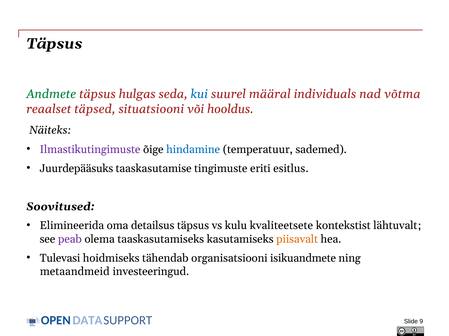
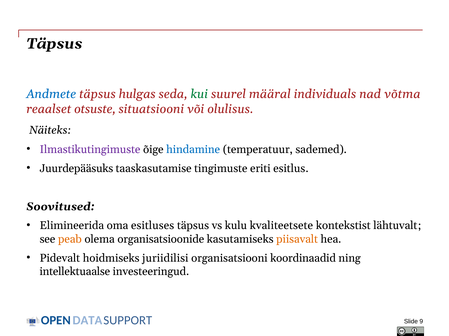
Andmete colour: green -> blue (51, 94)
kui colour: blue -> green (199, 94)
täpsed: täpsed -> otsuste (95, 109)
hooldus: hooldus -> olulisus (230, 109)
detailsus: detailsus -> esitluses (153, 226)
peab colour: purple -> orange (70, 240)
taaskasutamiseks: taaskasutamiseks -> organisatsioonide (161, 240)
Tulevasi: Tulevasi -> Pidevalt (60, 259)
tähendab: tähendab -> juriidilisi (165, 259)
isikuandmete: isikuandmete -> koordinaadid (303, 259)
metaandmeid: metaandmeid -> intellektuaalse (75, 272)
